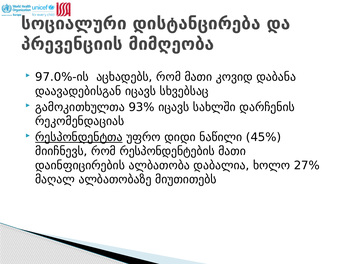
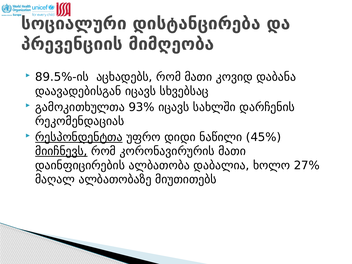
97.0%-ის: 97.0%-ის -> 89.5%-ის (62, 77)
მიიჩნევს underline: none -> present (61, 151)
რესპონდენტების: რესპონდენტების -> კორონავირურის (167, 151)
